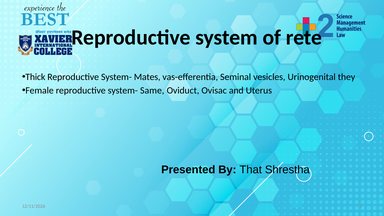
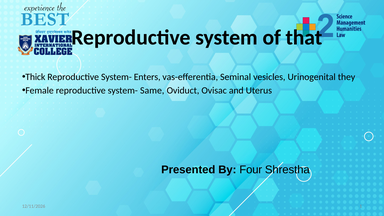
rete: rete -> that (304, 38)
Mates: Mates -> Enters (147, 77)
That: That -> Four (251, 170)
